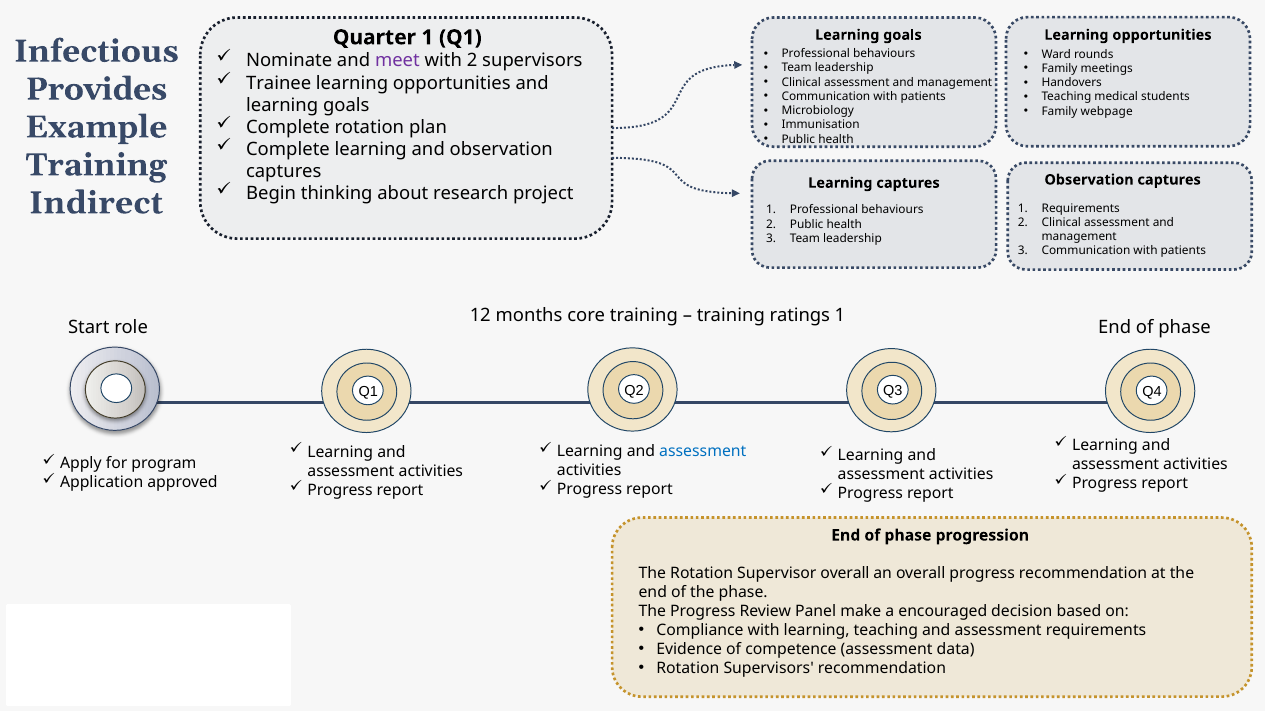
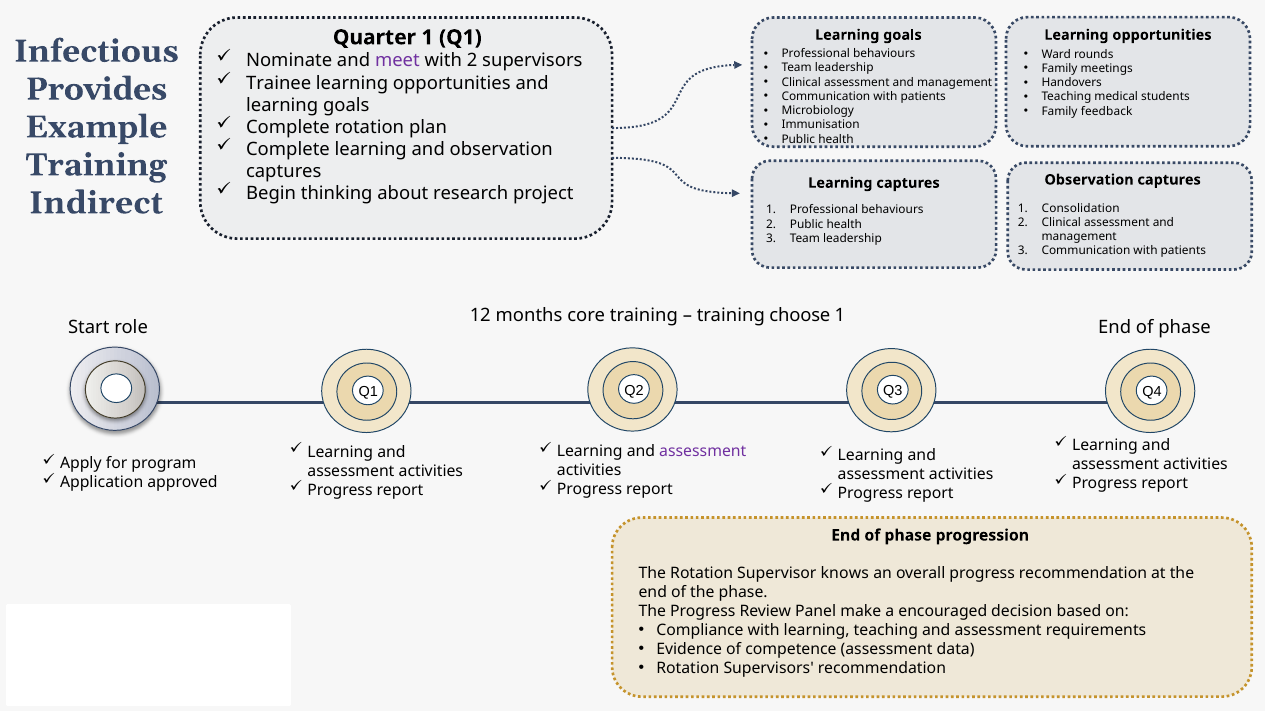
webpage: webpage -> feedback (1107, 111)
1 Requirements: Requirements -> Consolidation (1081, 208)
ratings: ratings -> choose (800, 315)
assessment colour: blue -> purple (703, 452)
Supervisor overall: overall -> knows (845, 574)
